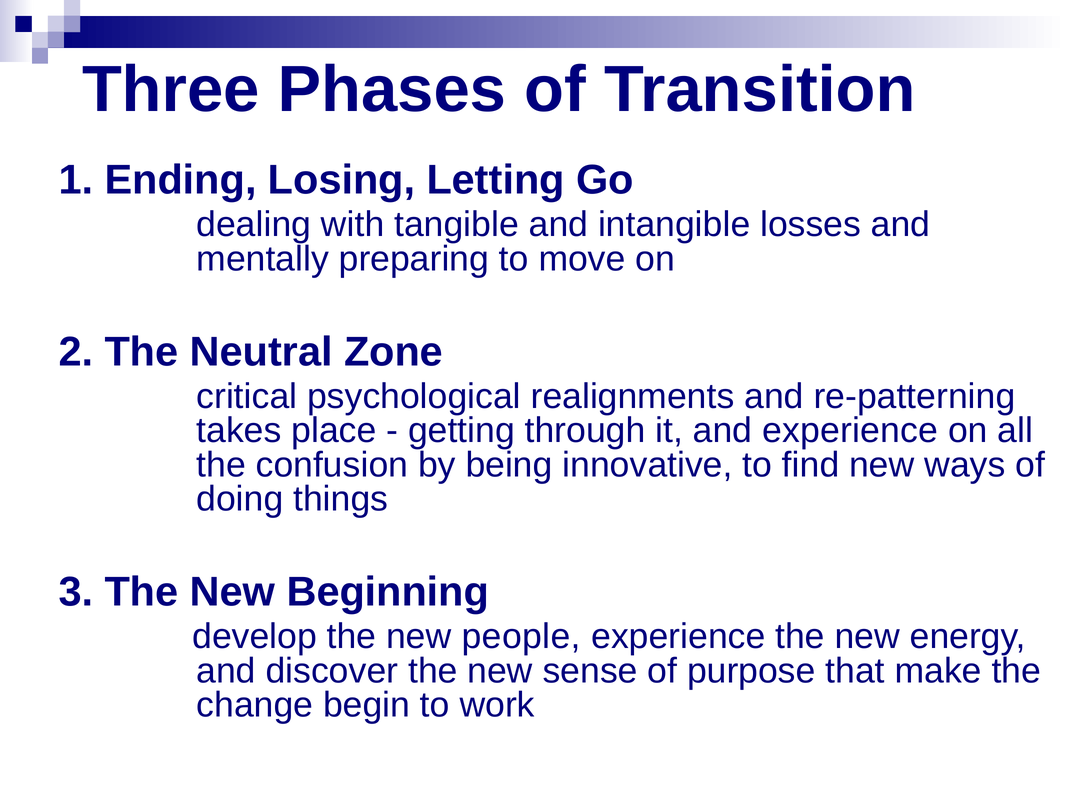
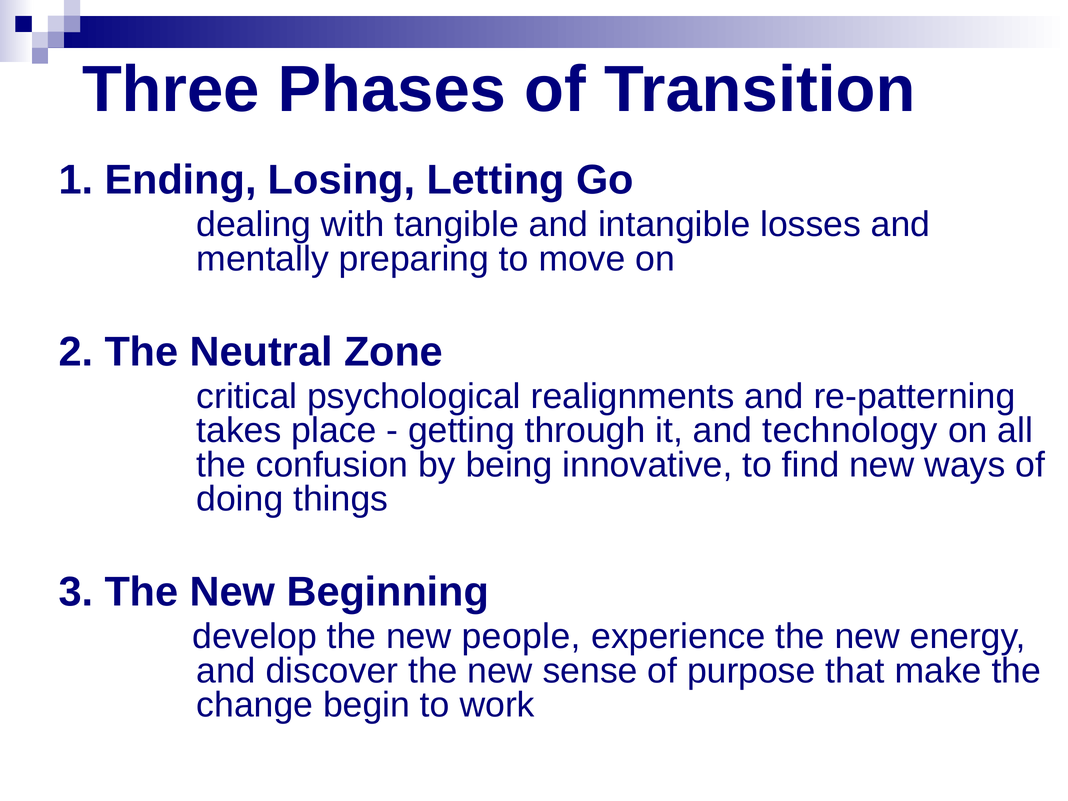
and experience: experience -> technology (850, 431)
